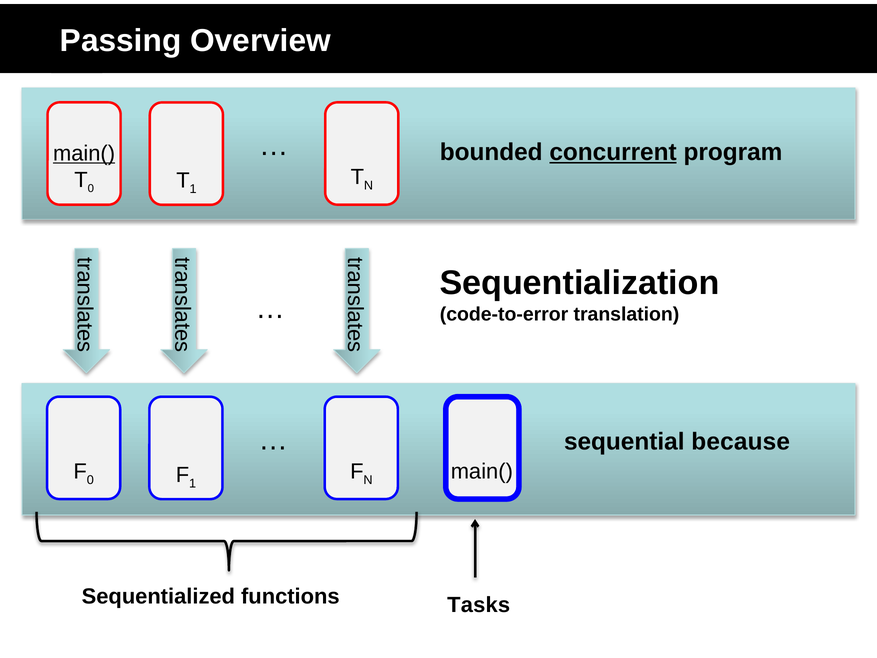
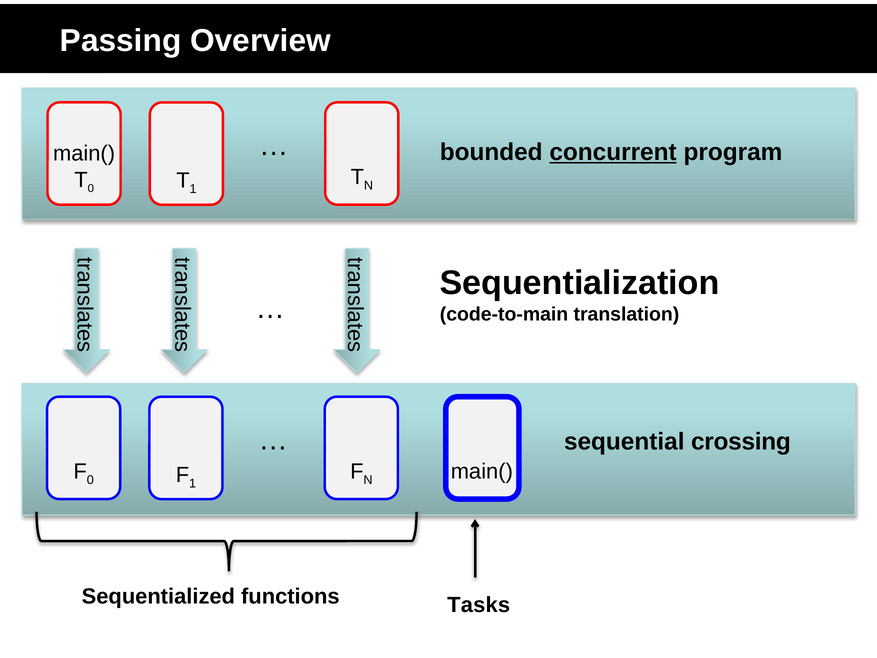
main( underline: present -> none (84, 154)
code-to-error: code-to-error -> code-to-main (504, 314)
because: because -> crossing (741, 441)
